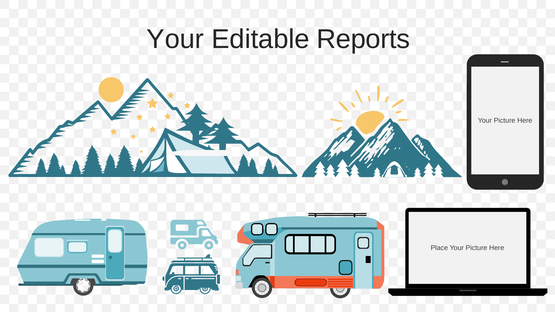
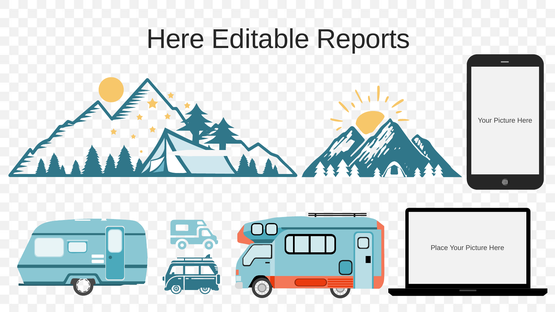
Your: Your -> Here (175, 39)
